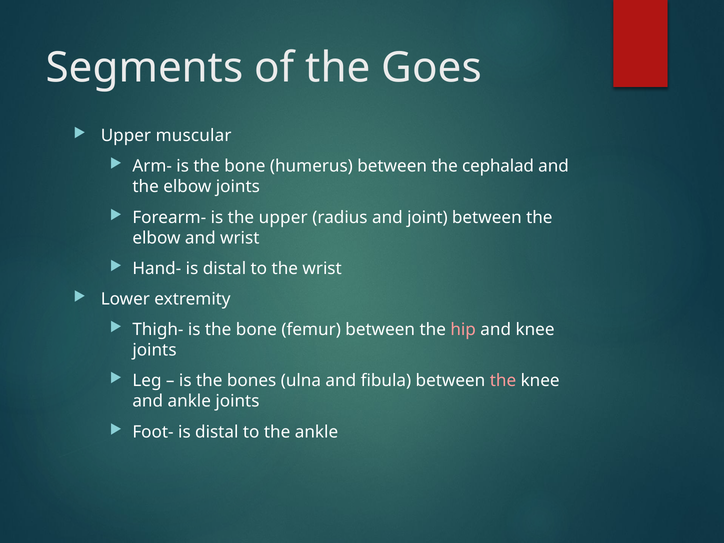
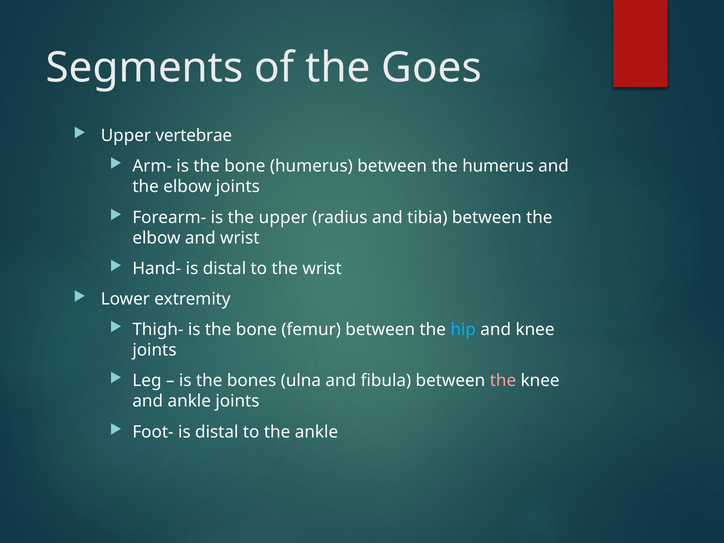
muscular: muscular -> vertebrae (194, 136)
the cephalad: cephalad -> humerus (498, 166)
joint: joint -> tibia (427, 217)
hip colour: pink -> light blue (463, 330)
